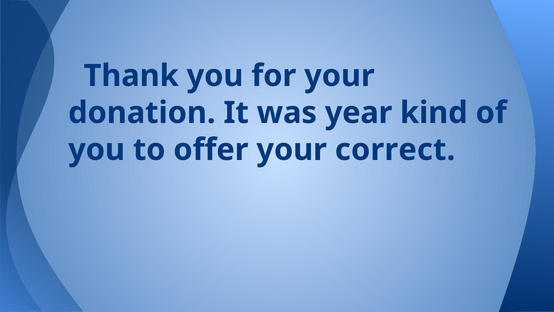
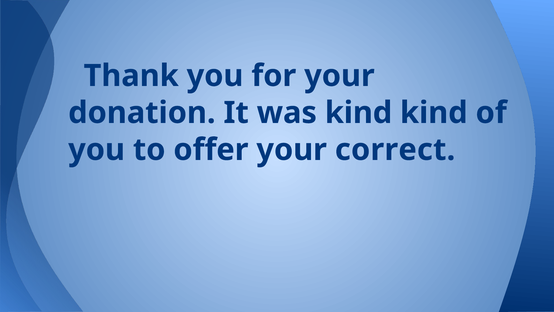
was year: year -> kind (359, 113)
